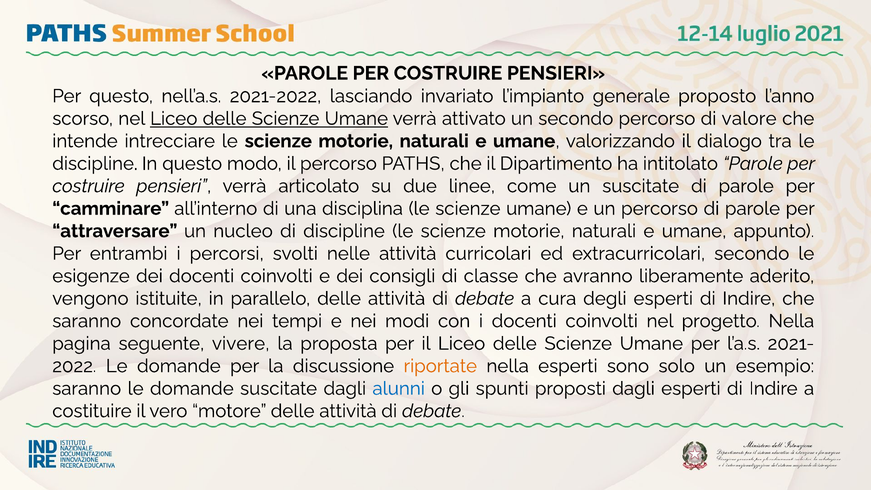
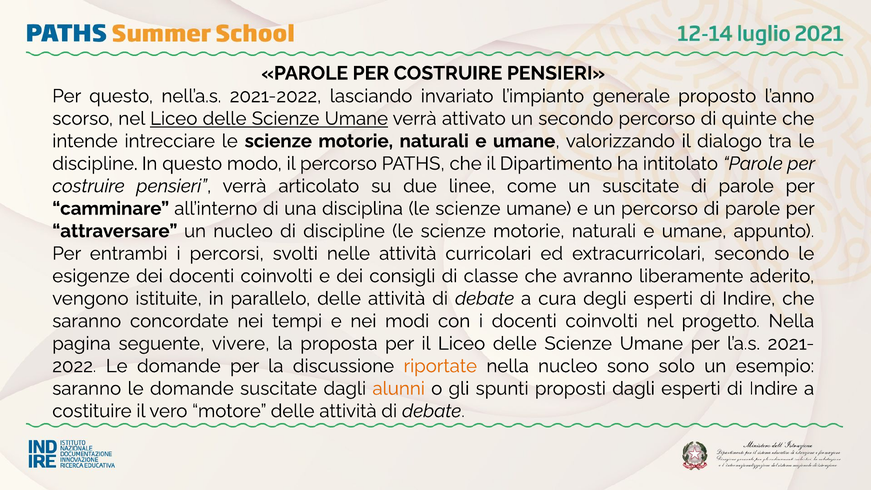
valore: valore -> quinte (749, 119)
nella esperti: esperti -> nucleo (568, 366)
alunni colour: blue -> orange (399, 389)
